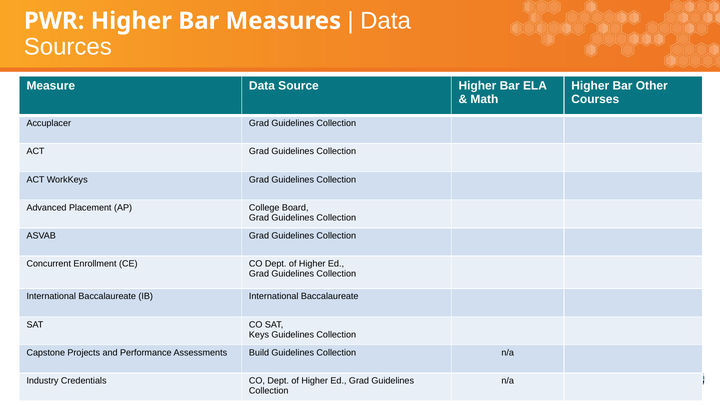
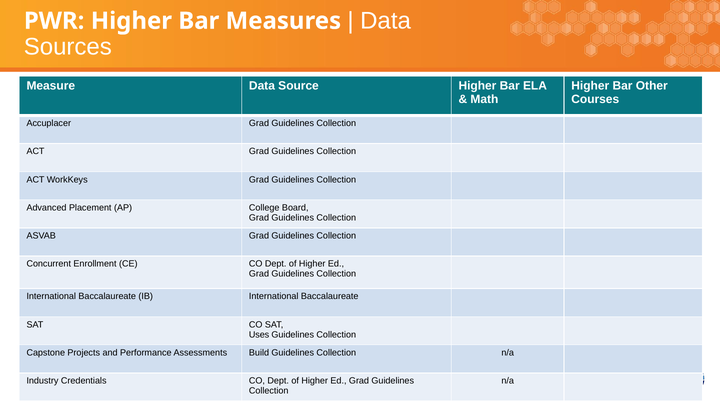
Keys: Keys -> Uses (259, 335)
